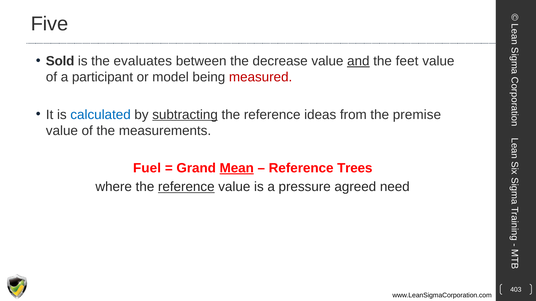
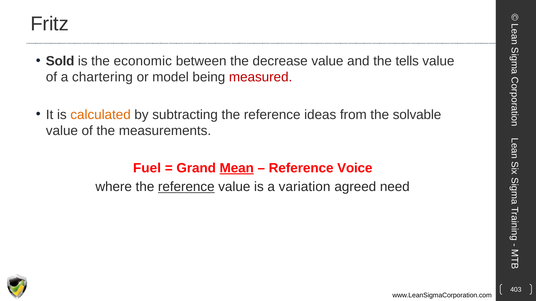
Five: Five -> Fritz (50, 24)
evaluates: evaluates -> economic (143, 61)
and underline: present -> none (358, 61)
feet: feet -> tells (407, 61)
participant: participant -> chartering (102, 77)
calculated colour: blue -> orange (101, 115)
subtracting underline: present -> none (185, 115)
premise: premise -> solvable (417, 115)
Trees: Trees -> Voice (355, 168)
pressure: pressure -> variation (305, 187)
